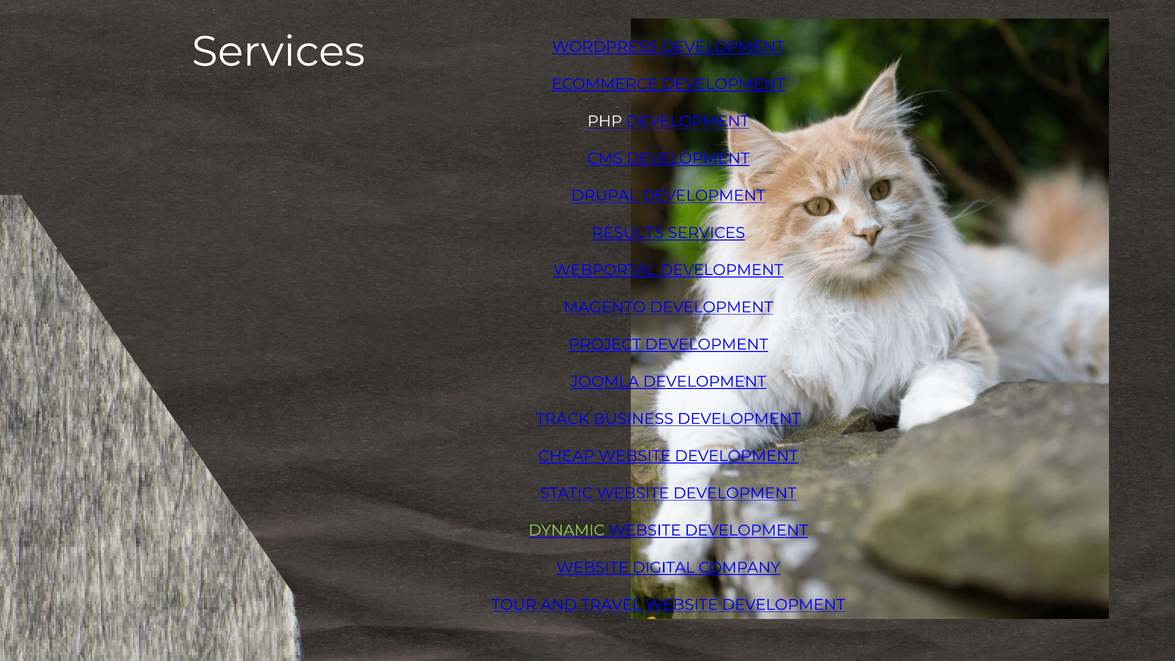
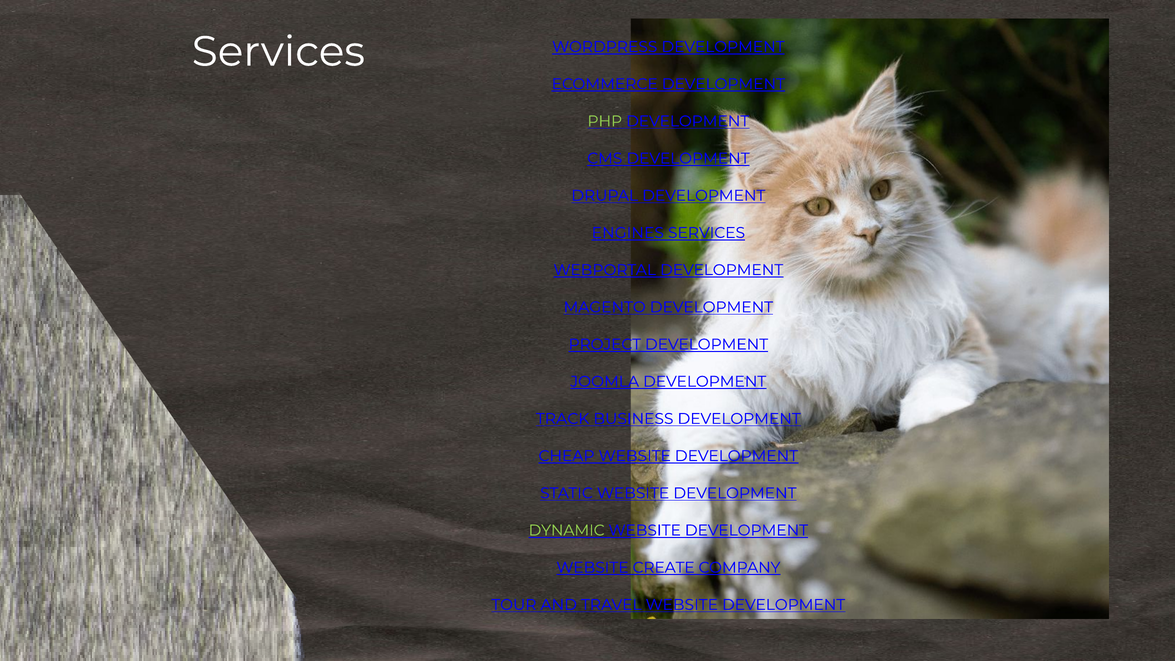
PHP colour: white -> light green (605, 121)
RESULTS: RESULTS -> ENGINES (628, 233)
DIGITAL: DIGITAL -> CREATE (664, 567)
